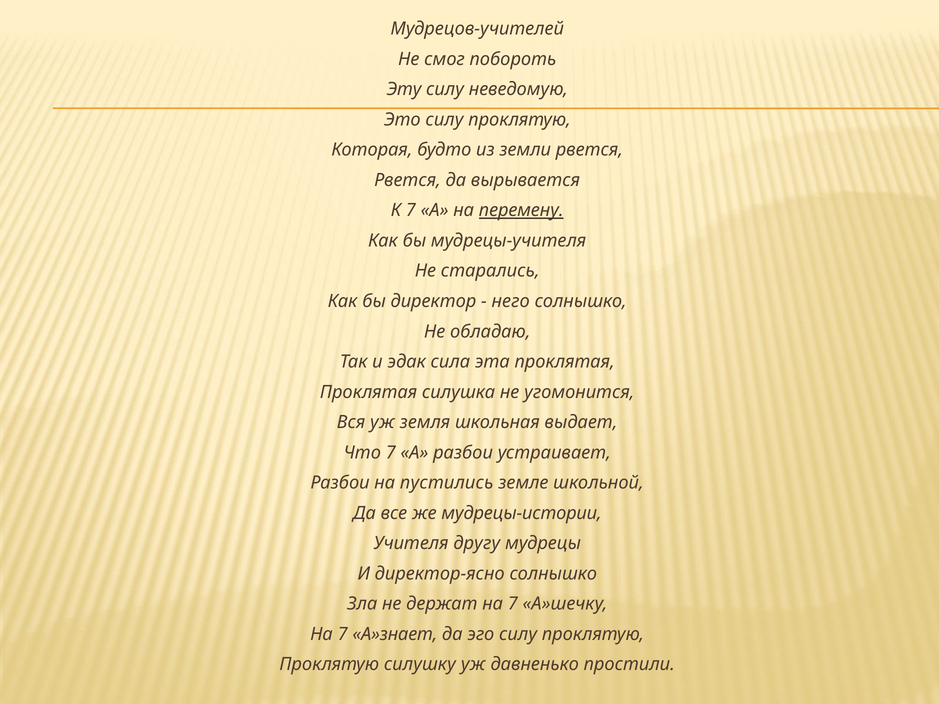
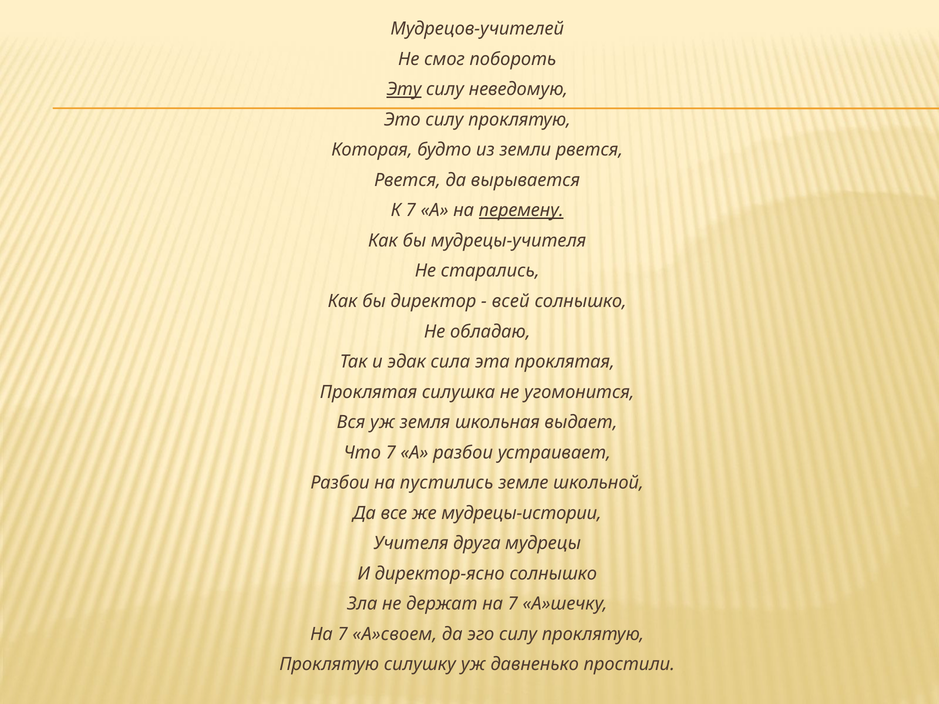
Эту underline: none -> present (404, 89)
него: него -> всей (511, 301)
другу: другу -> друга (477, 544)
А»знает: А»знает -> А»своем (395, 634)
